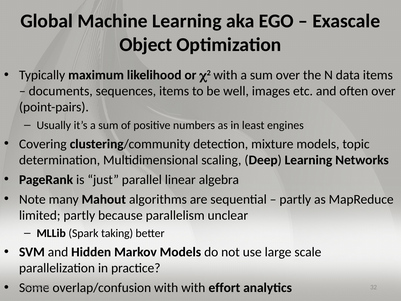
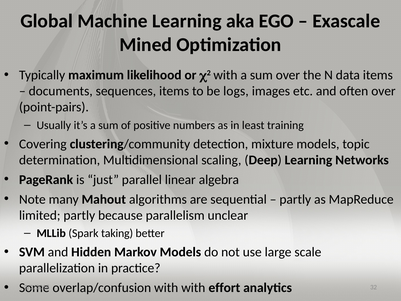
Object: Object -> Mined (146, 45)
well: well -> logs (236, 91)
engines: engines -> training (285, 125)
